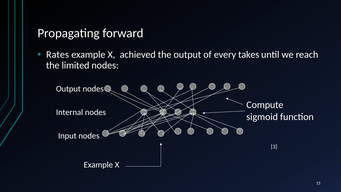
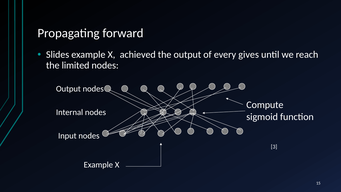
Rates: Rates -> Slides (58, 55)
takes: takes -> gives (249, 55)
